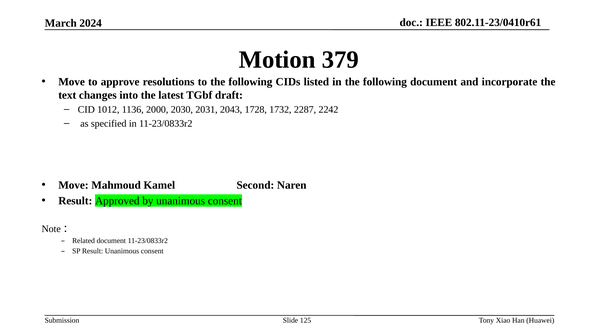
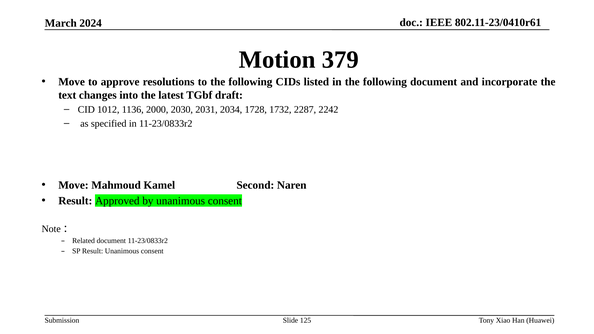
2043: 2043 -> 2034 (231, 110)
